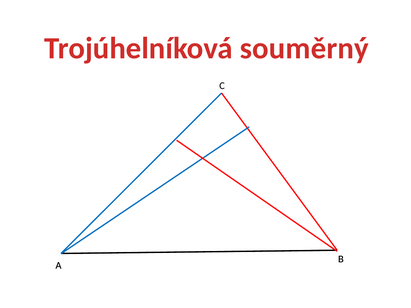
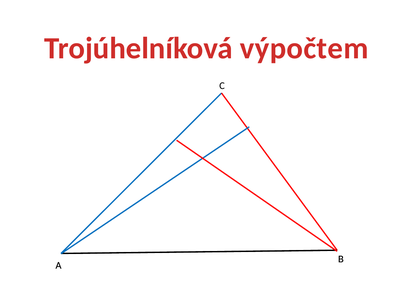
souměrný: souměrný -> výpočtem (304, 48)
